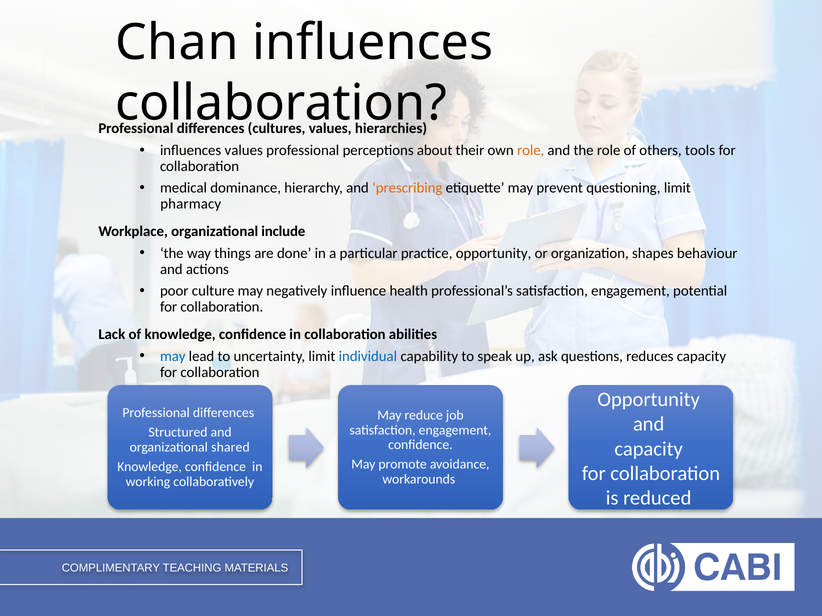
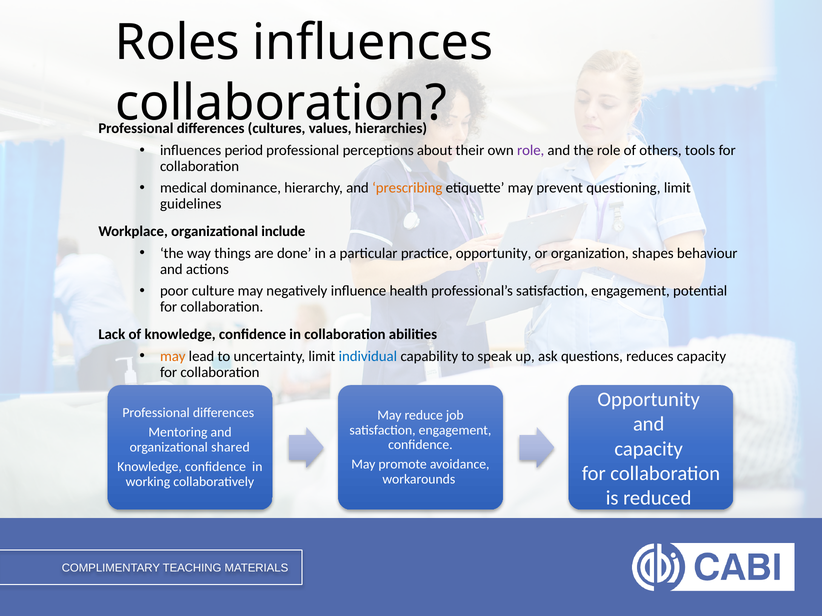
Chan: Chan -> Roles (177, 43)
influences values: values -> period (244, 150)
role colour: orange -> purple (531, 150)
pharmacy: pharmacy -> guidelines (191, 204)
may colour: blue -> orange (173, 356)
Structured: Structured -> Mentoring (178, 433)
